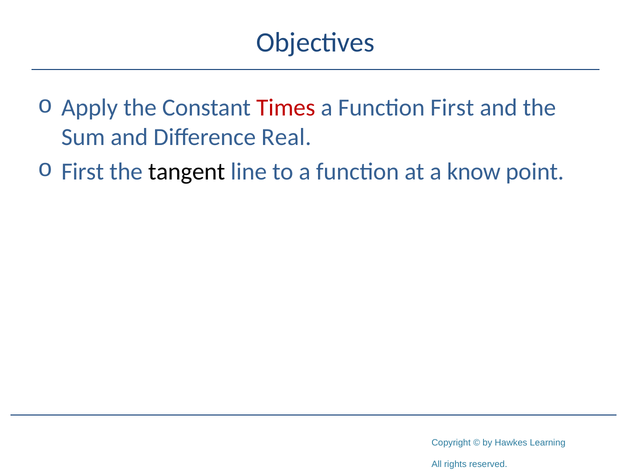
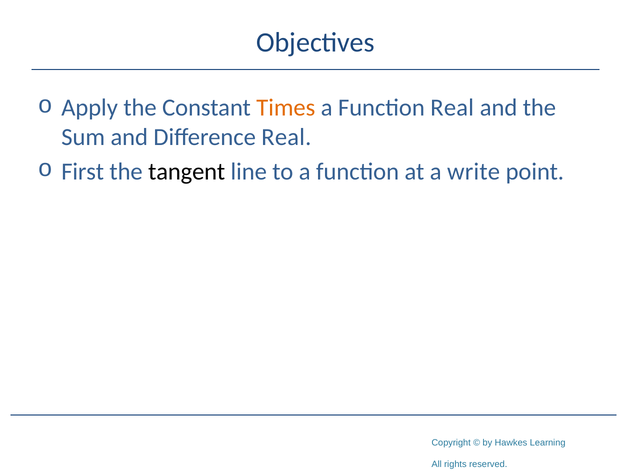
Times colour: red -> orange (286, 108)
Function First: First -> Real (452, 108)
know: know -> write (474, 172)
